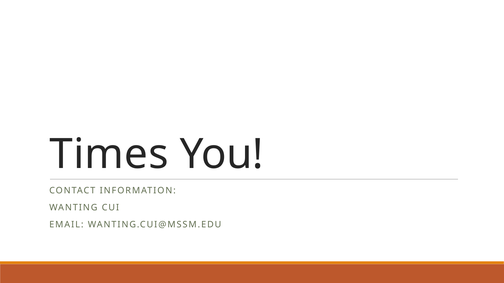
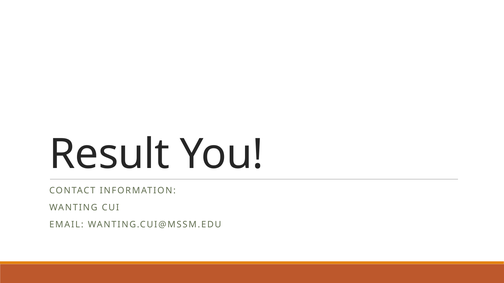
Times: Times -> Result (109, 154)
